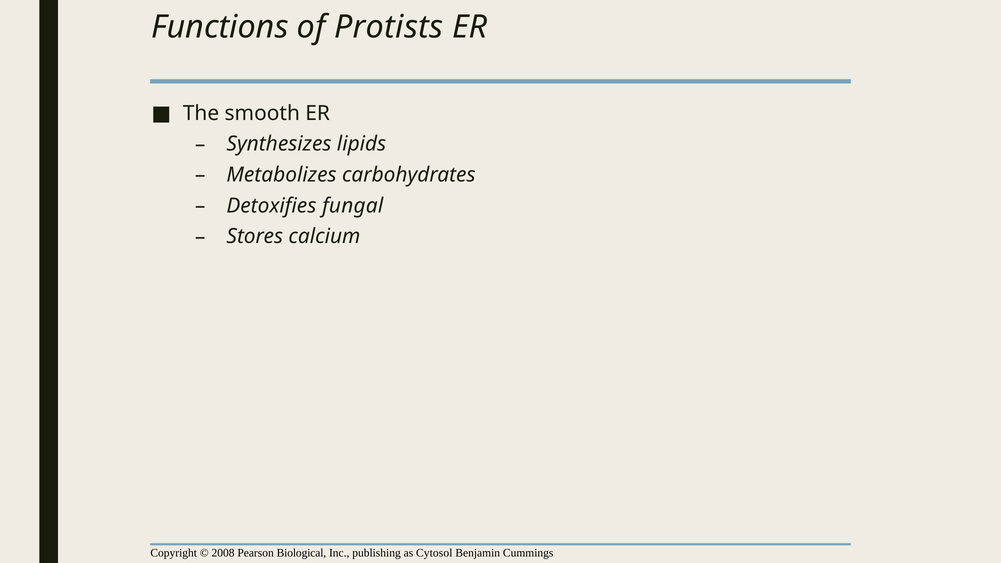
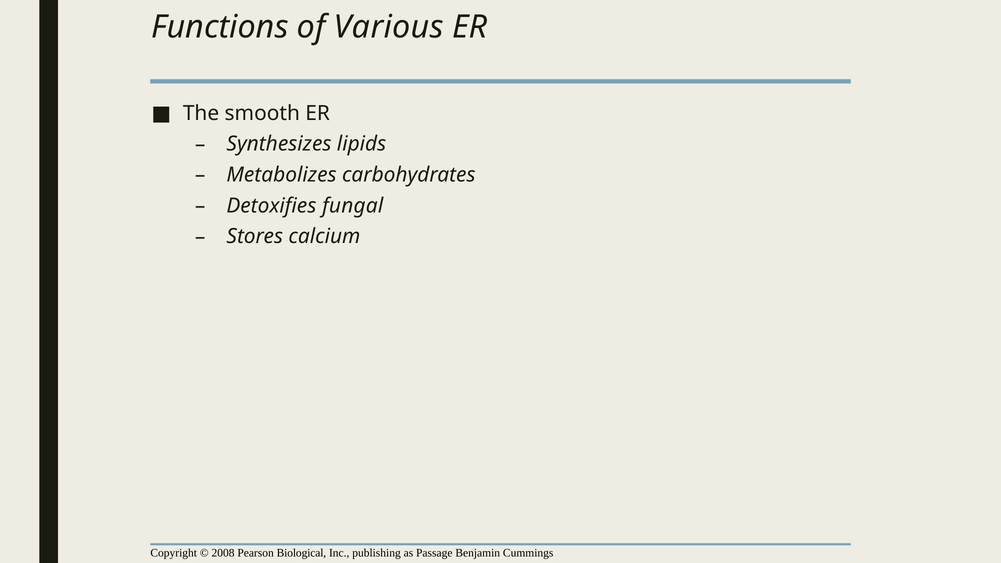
Protists: Protists -> Various (389, 27)
Cytosol: Cytosol -> Passage (434, 553)
